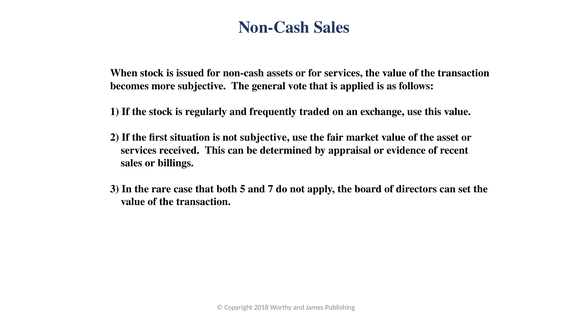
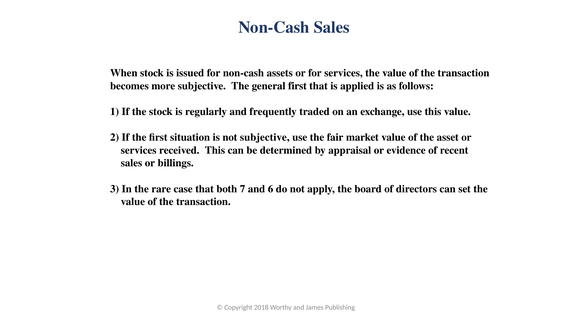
general vote: vote -> first (297, 86)
5: 5 -> 7 (243, 189)
7: 7 -> 6 (271, 189)
